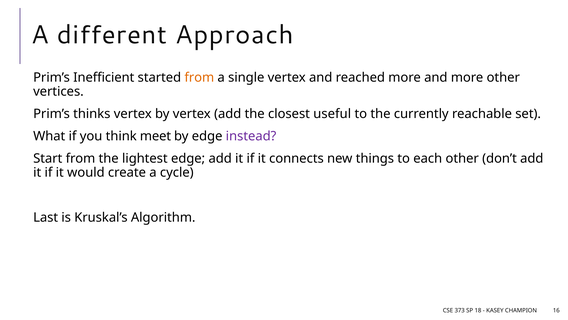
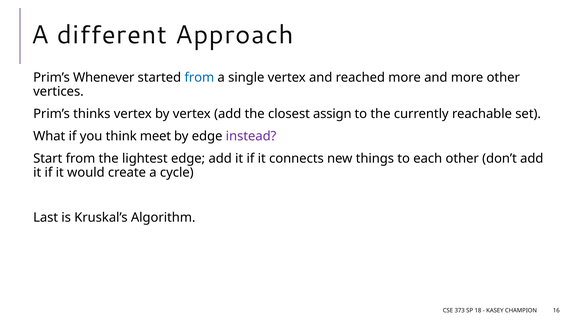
Inefficient: Inefficient -> Whenever (104, 77)
from colour: orange -> blue (199, 77)
useful: useful -> assign (332, 114)
